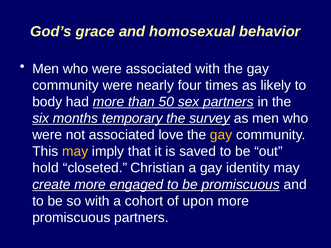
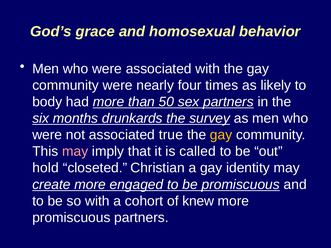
temporary: temporary -> drunkards (132, 118)
love: love -> true (171, 135)
may colour: yellow -> pink (75, 152)
saved: saved -> called (198, 152)
upon: upon -> knew (198, 201)
